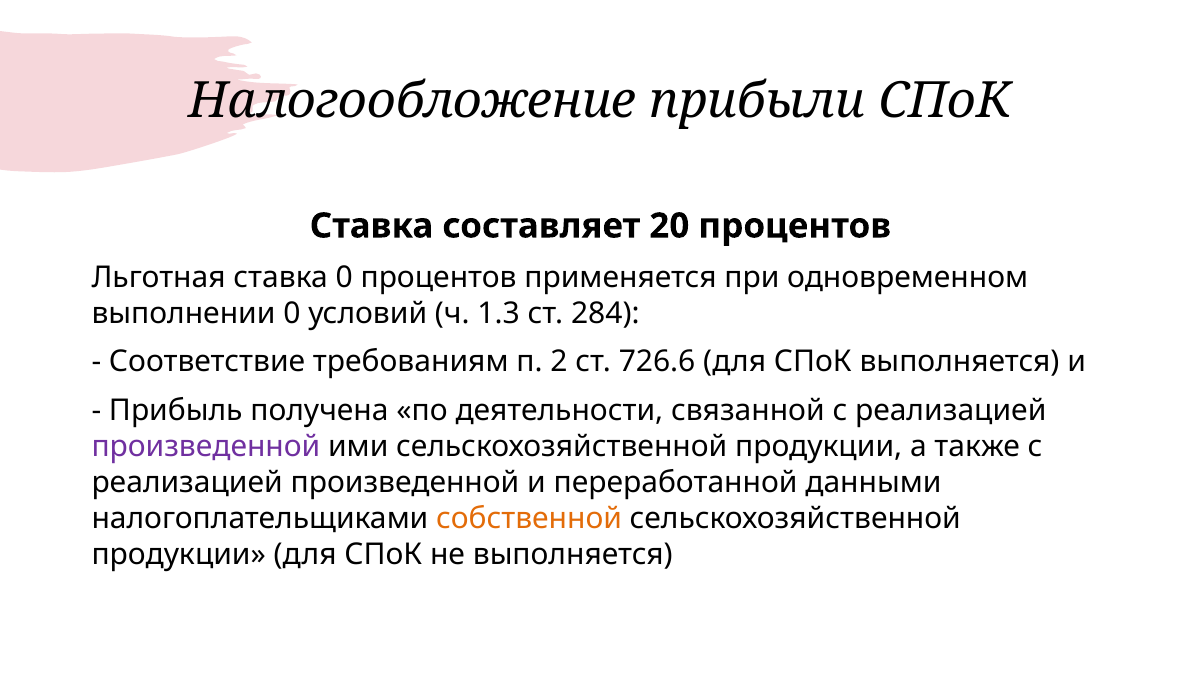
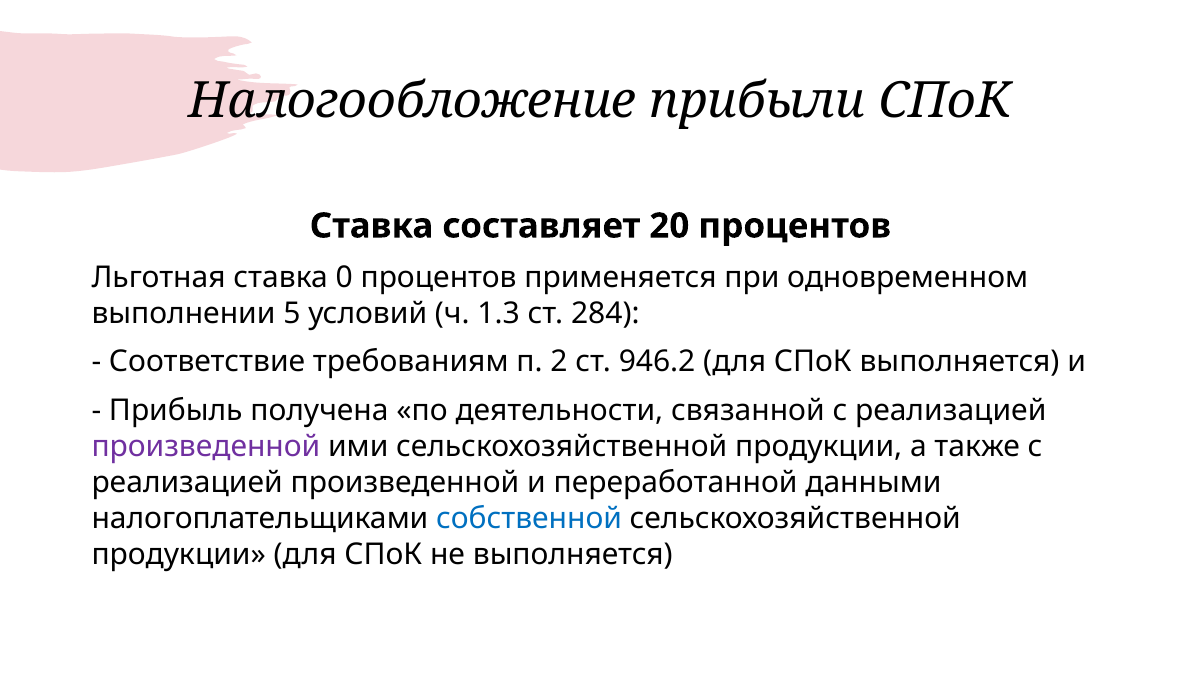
выполнении 0: 0 -> 5 (292, 313)
726.6: 726.6 -> 946.2 (657, 362)
собственной colour: orange -> blue (529, 519)
